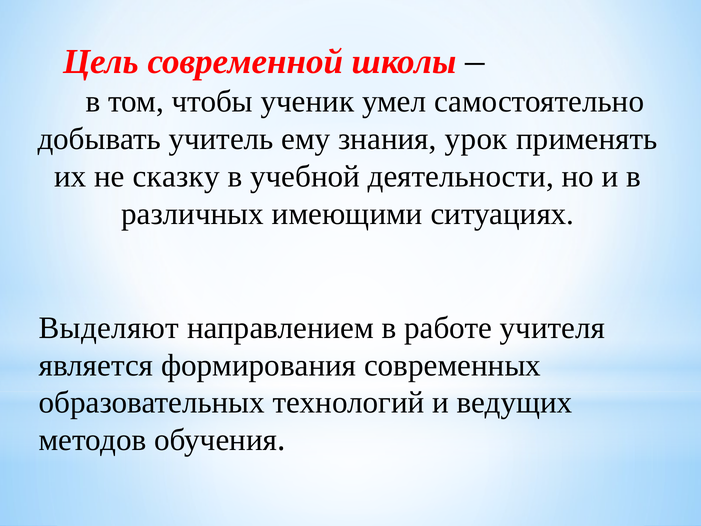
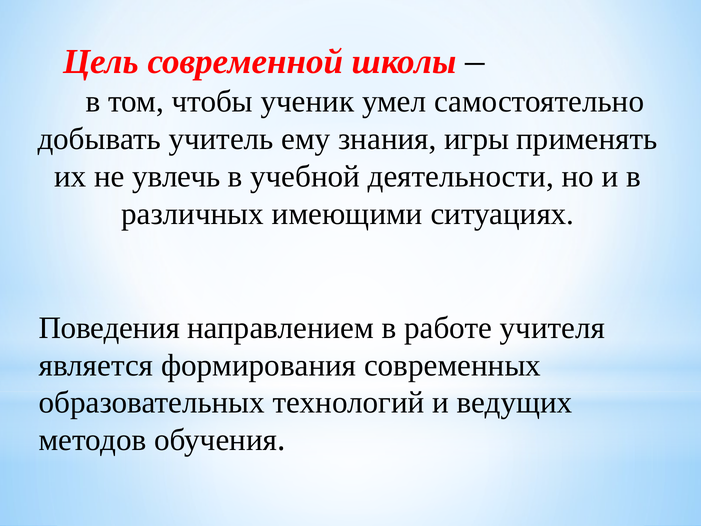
урок: урок -> игры (477, 139)
сказку: сказку -> увлечь (176, 176)
Выделяют: Выделяют -> Поведения (109, 328)
